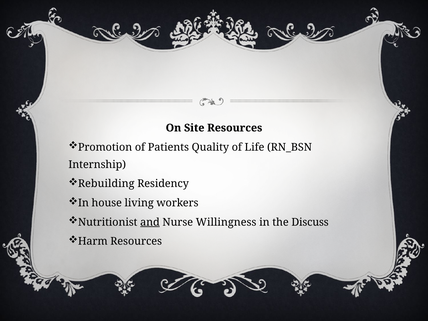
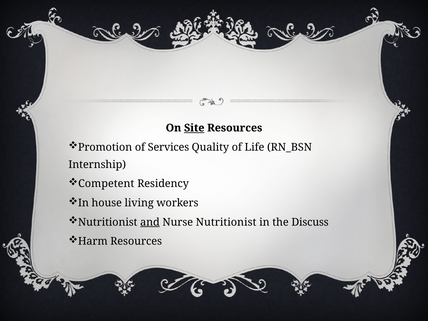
Site underline: none -> present (194, 128)
Patients: Patients -> Services (168, 147)
Rebuilding: Rebuilding -> Competent (106, 184)
Nurse Willingness: Willingness -> Nutritionist (226, 222)
